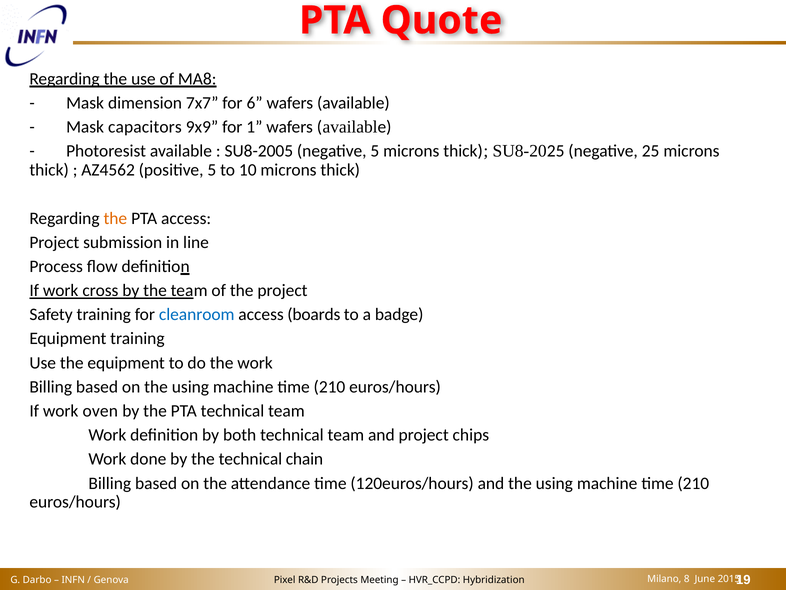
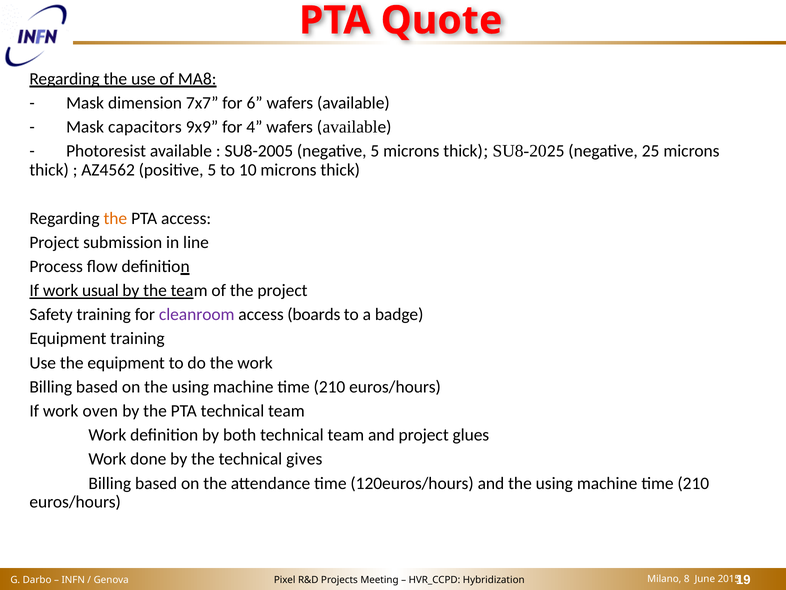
1: 1 -> 4 (254, 127)
cross: cross -> usual (100, 290)
cleanroom colour: blue -> purple (197, 314)
chips: chips -> glues (471, 435)
chain: chain -> gives (304, 459)
